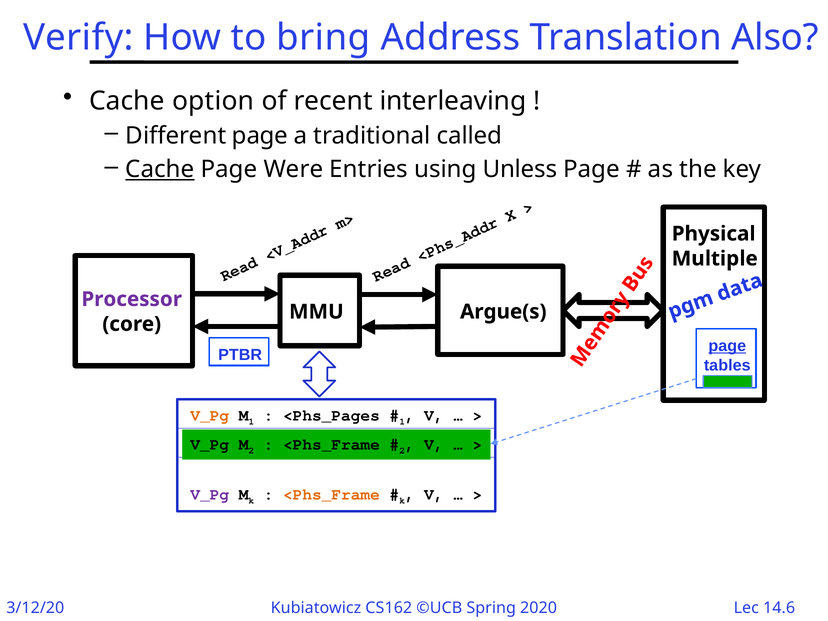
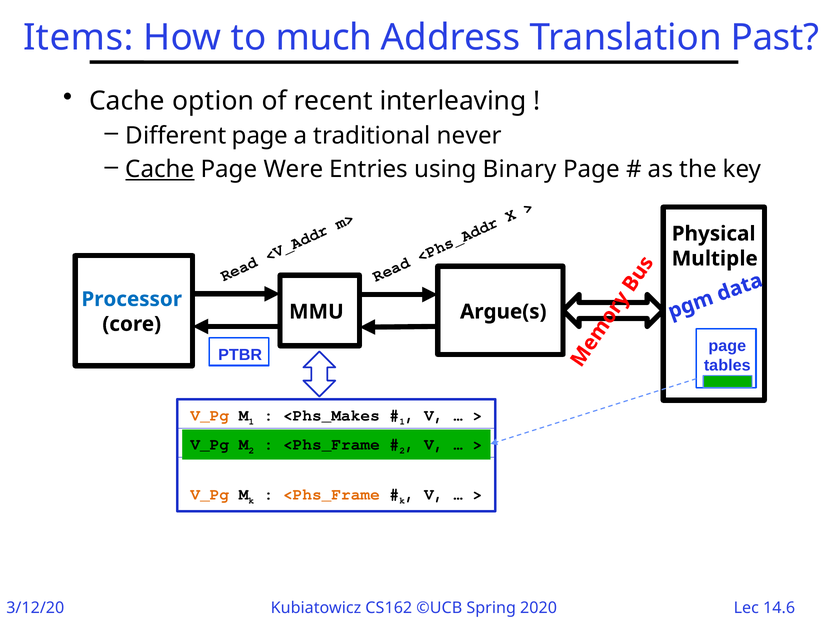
Verify: Verify -> Items (78, 38)
bring: bring -> much (324, 38)
Also: Also -> Past (775, 38)
called: called -> never (469, 136)
Unless: Unless -> Binary (520, 170)
Processor colour: purple -> blue (132, 299)
page underline: present -> none (727, 346)
<Phs_Pages: <Phs_Pages -> <Phs_Makes (331, 415)
V_Pg colour: purple -> orange (210, 495)
